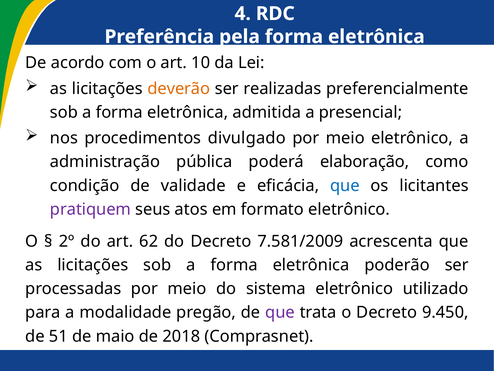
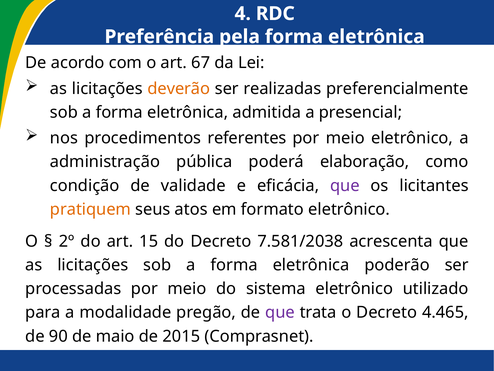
10: 10 -> 67 (201, 63)
divulgado: divulgado -> referentes (247, 138)
que colour: blue -> purple (345, 185)
pratiquem colour: purple -> orange (90, 209)
62: 62 -> 15 (149, 241)
7.581/2009: 7.581/2009 -> 7.581/2038 (300, 241)
9.450: 9.450 -> 4.465 (445, 312)
51: 51 -> 90 (58, 336)
2018: 2018 -> 2015 (181, 336)
